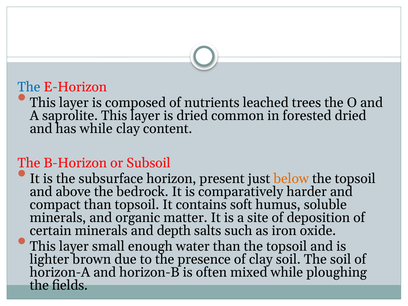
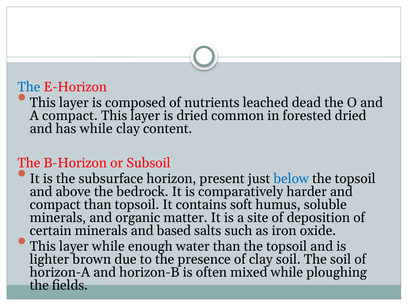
trees: trees -> dead (306, 103)
A saprolite: saprolite -> compact (70, 116)
below colour: orange -> blue (291, 179)
depth: depth -> based (174, 231)
layer small: small -> while (108, 246)
